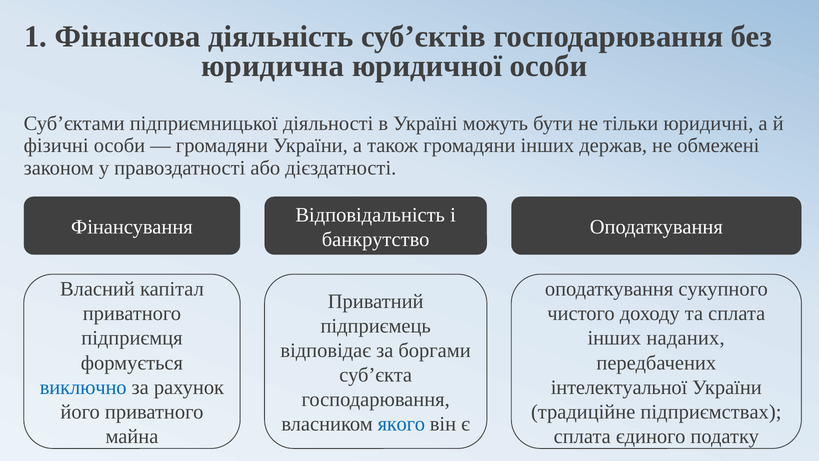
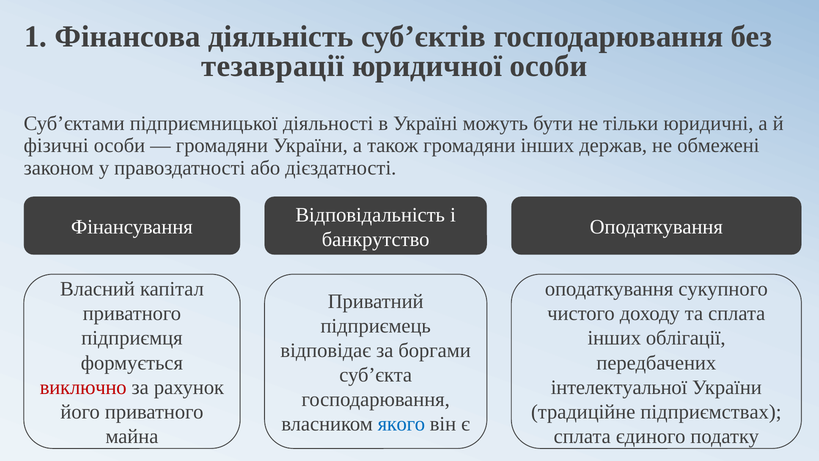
юридична: юридична -> тезаврації (273, 66)
наданих: наданих -> облігації (686, 338)
виключно colour: blue -> red (83, 387)
